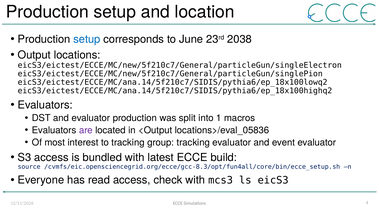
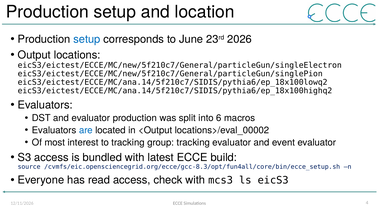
2038: 2038 -> 2026 (240, 39)
1: 1 -> 6 (219, 118)
are colour: purple -> blue (86, 130)
locations>/eval_05836: locations>/eval_05836 -> locations>/eval_00002 (222, 130)
